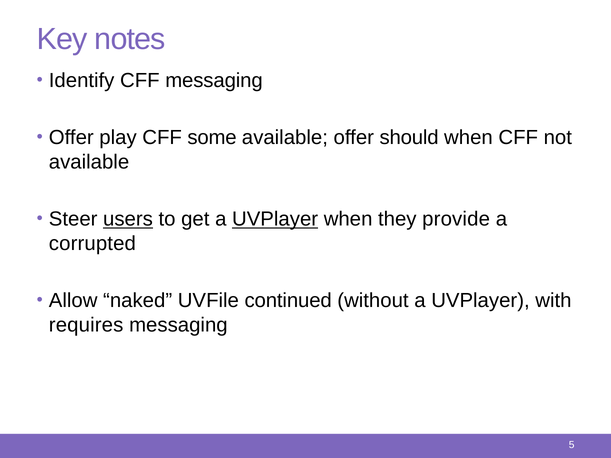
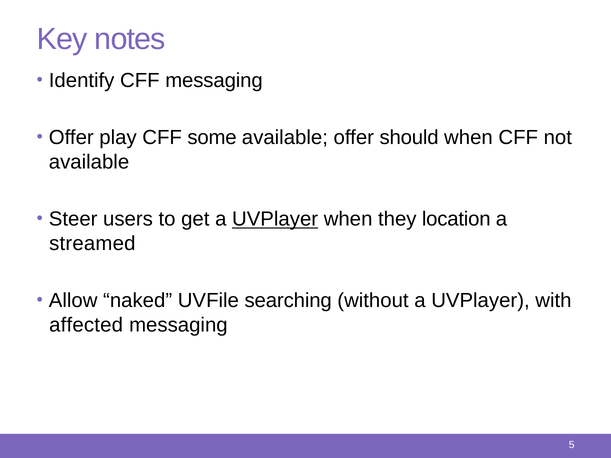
users underline: present -> none (128, 219)
provide: provide -> location (456, 219)
corrupted: corrupted -> streamed (92, 244)
continued: continued -> searching (288, 301)
requires: requires -> affected (86, 325)
